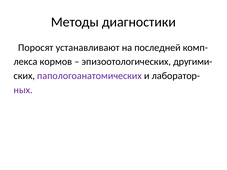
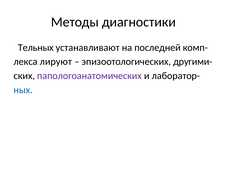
Поросят: Поросят -> Тельных (36, 48)
кормов: кормов -> лируют (56, 62)
ных colour: purple -> blue (23, 90)
